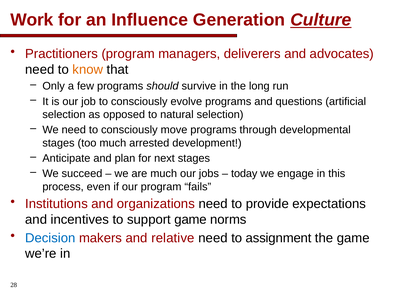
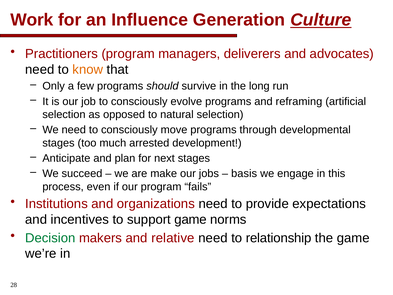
questions: questions -> reframing (299, 101)
are much: much -> make (164, 173)
today: today -> basis (244, 173)
Decision colour: blue -> green (50, 238)
assignment: assignment -> relationship (279, 238)
